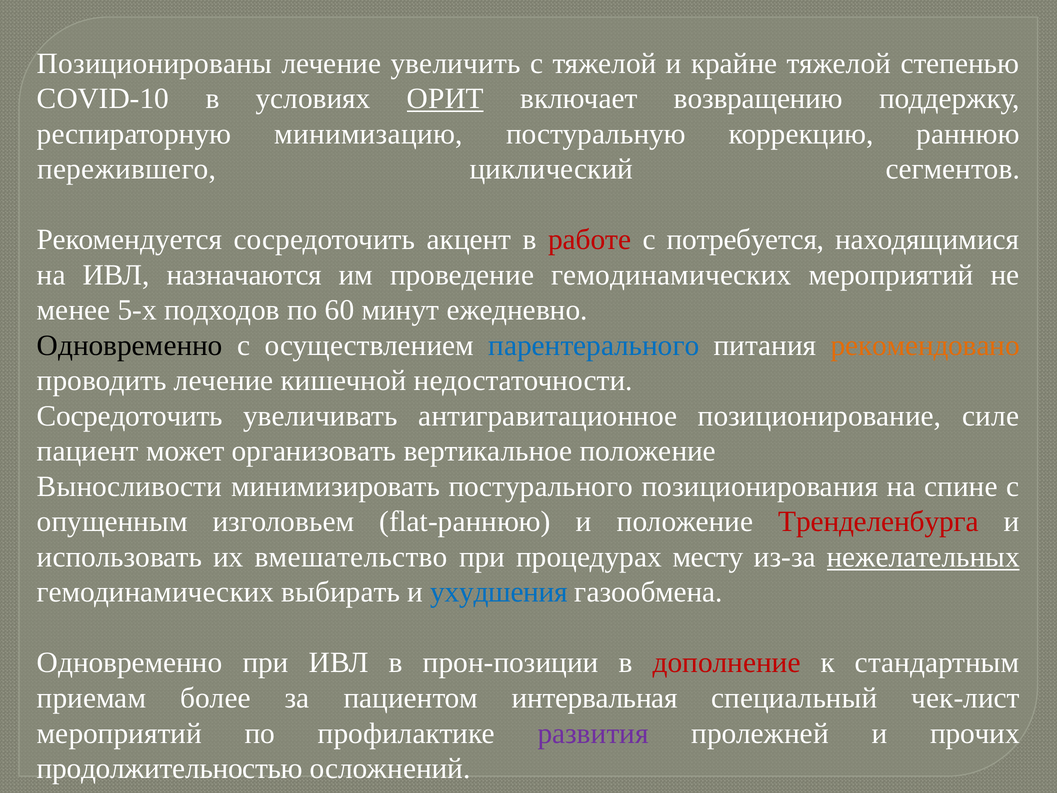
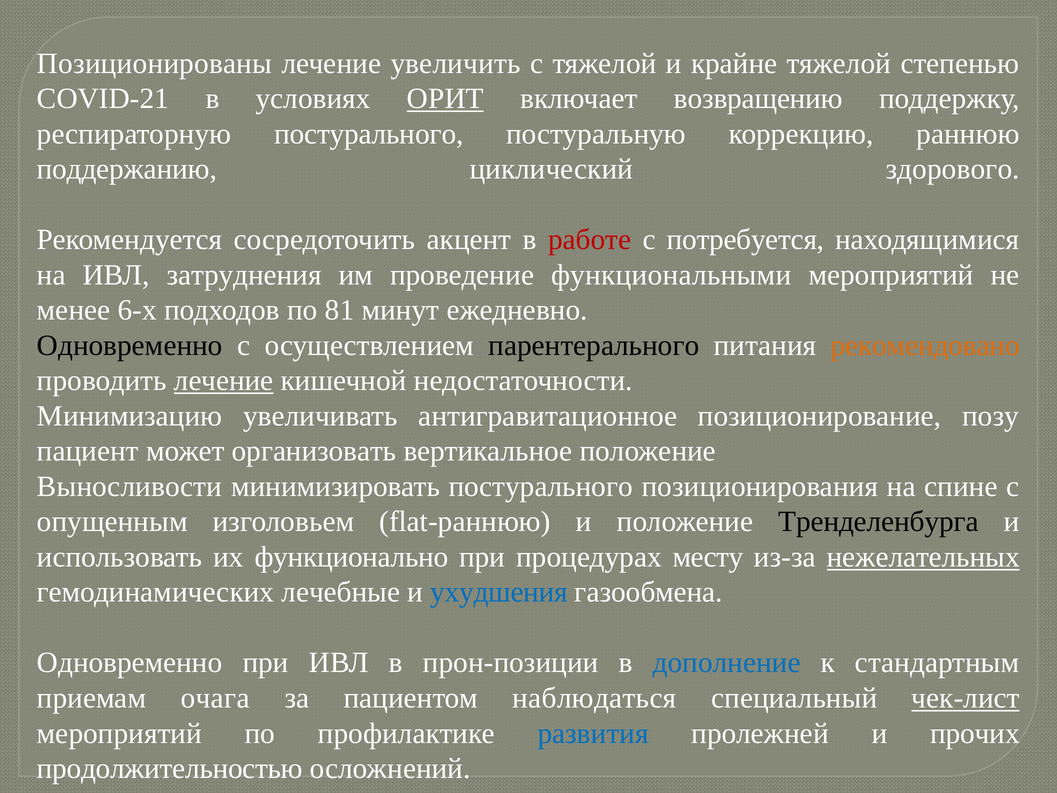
COVID-10: COVID-10 -> COVID-21 (103, 99)
респираторную минимизацию: минимизацию -> постурального (369, 134)
пережившего: пережившего -> поддержанию (127, 169)
сегментов: сегментов -> здорового (953, 169)
назначаются: назначаются -> затруднения (244, 275)
проведение гемодинамических: гемодинамических -> функциональными (671, 275)
5-х: 5-х -> 6-х (137, 310)
60: 60 -> 81 (340, 310)
парентерального colour: blue -> black (594, 345)
лечение underline: none -> present (224, 381)
Сосредоточить: Сосредоточить -> Минимизацию (130, 416)
силе: силе -> позу (991, 416)
Тренделенбурга colour: red -> black (878, 522)
вмешательство: вмешательство -> функционально (351, 557)
выбирать: выбирать -> лечебные (341, 592)
дополнение colour: red -> blue (727, 663)
более: более -> очага (215, 698)
интервальная: интервальная -> наблюдаться (594, 698)
чек-лист underline: none -> present (966, 698)
развития colour: purple -> blue (593, 733)
